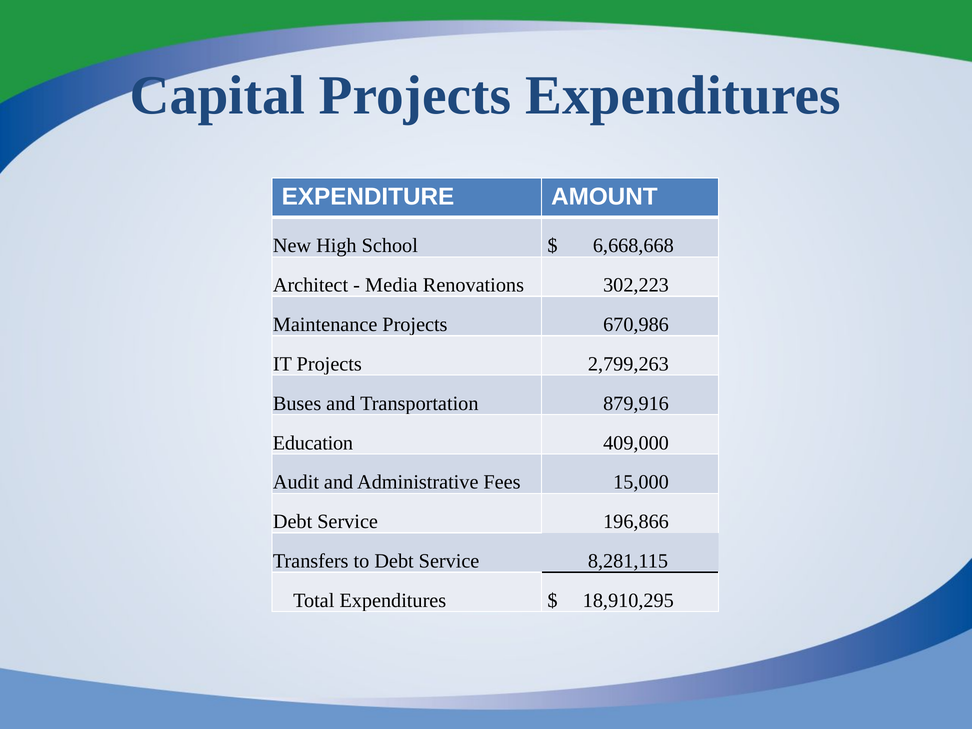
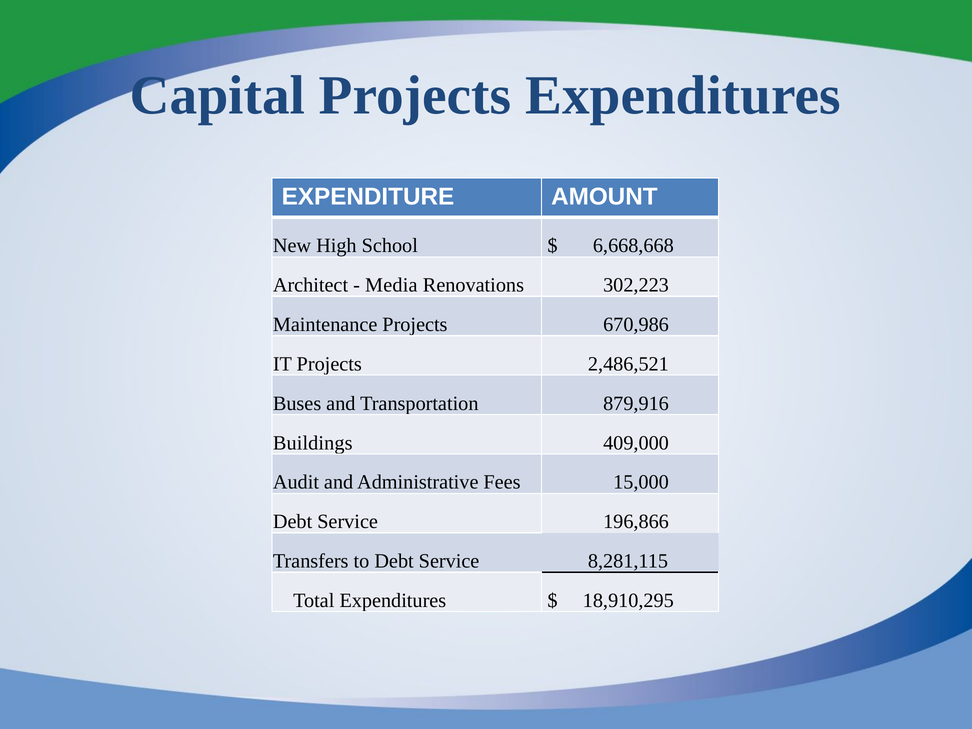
2,799,263: 2,799,263 -> 2,486,521 (628, 364)
Education: Education -> Buildings (313, 443)
